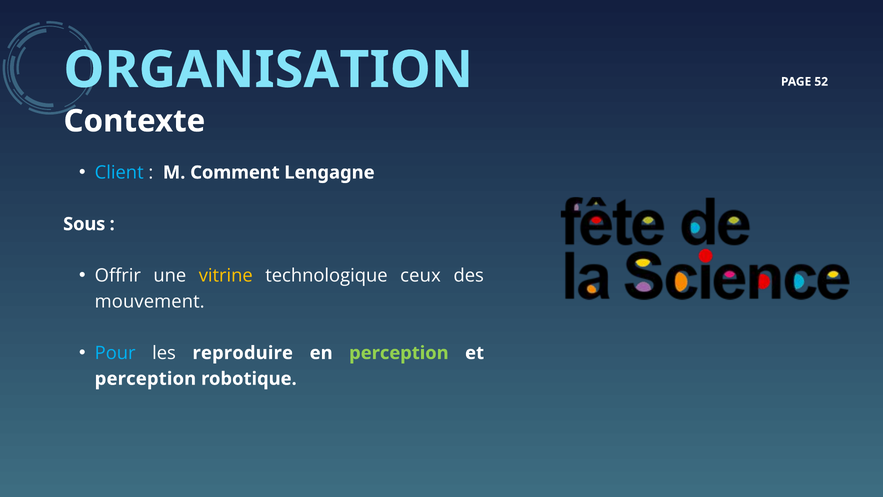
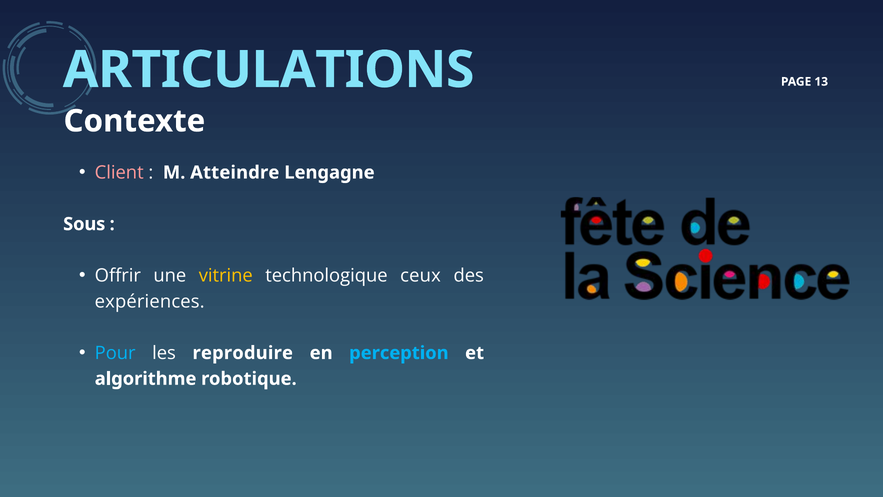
ORGANISATION: ORGANISATION -> ARTICULATIONS (269, 70)
52: 52 -> 13 (821, 82)
Client colour: light blue -> pink (119, 172)
Comment: Comment -> Atteindre (235, 172)
mouvement: mouvement -> expériences (150, 301)
perception colour: light green -> light blue (399, 353)
perception: perception -> algorithme (146, 379)
